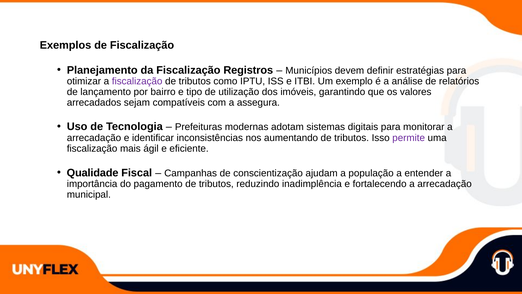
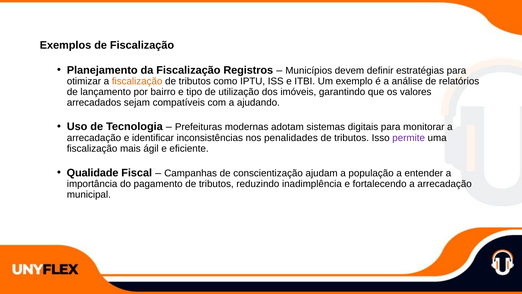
fiscalização colour: purple -> orange (137, 81)
assegura: assegura -> ajudando (258, 102)
aumentando: aumentando -> penalidades (291, 138)
